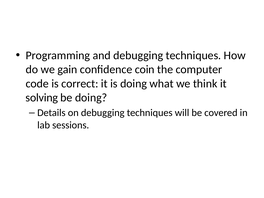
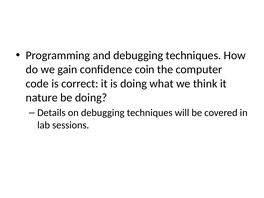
solving: solving -> nature (42, 98)
